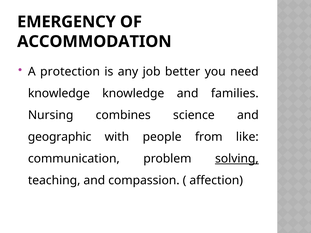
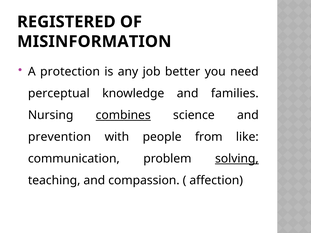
EMERGENCY: EMERGENCY -> REGISTERED (66, 22)
ACCOMMODATION: ACCOMMODATION -> MISINFORMATION (94, 42)
knowledge: knowledge -> perceptual (59, 93)
combines underline: none -> present (123, 115)
geographic: geographic -> prevention (59, 137)
